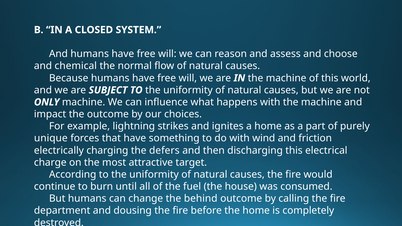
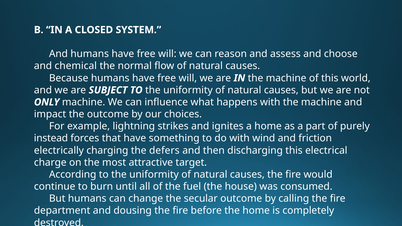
unique: unique -> instead (51, 138)
behind: behind -> secular (201, 199)
